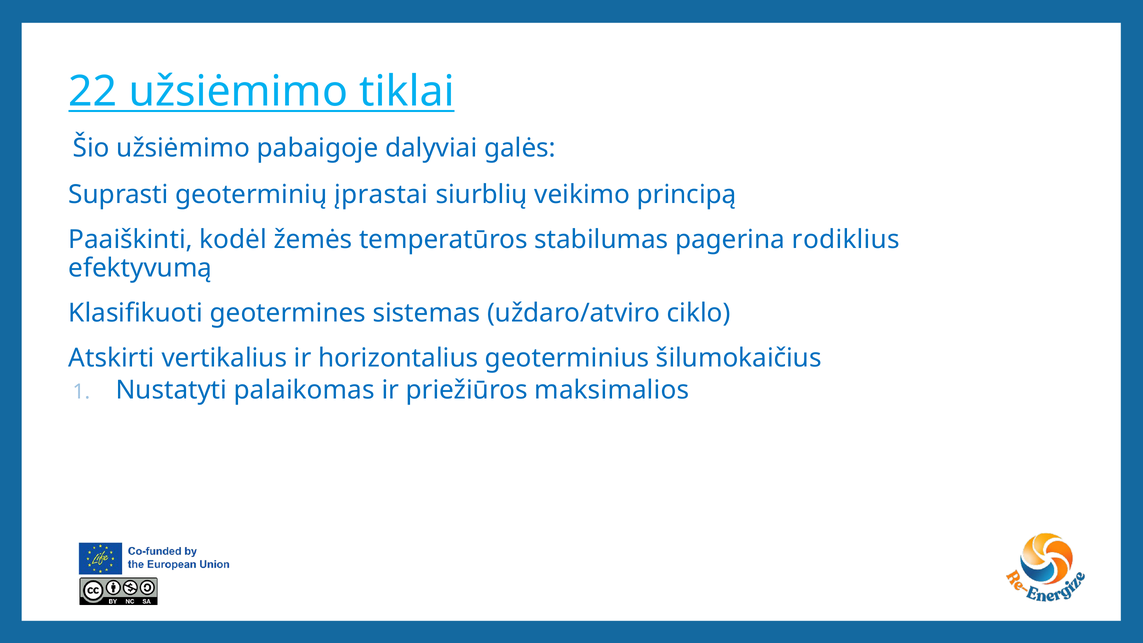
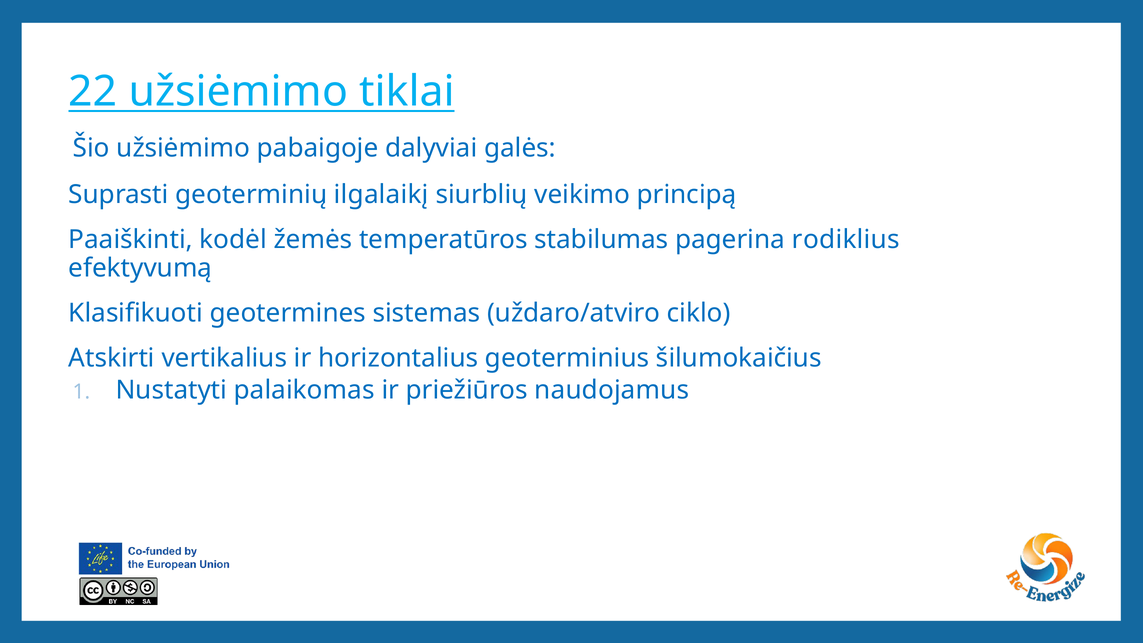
įprastai: įprastai -> ilgalaikį (381, 194)
maksimalios: maksimalios -> naudojamus (612, 390)
